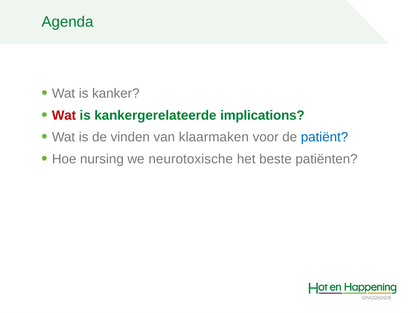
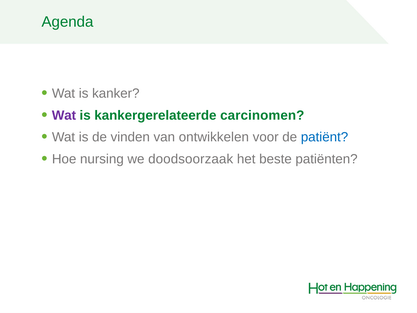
Wat colour: red -> purple (64, 115)
implications: implications -> carcinomen (262, 115)
klaarmaken: klaarmaken -> ontwikkelen (214, 137)
neurotoxische: neurotoxische -> doodsoorzaak (191, 159)
